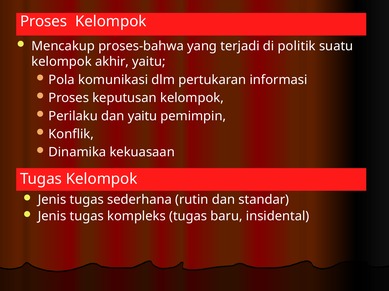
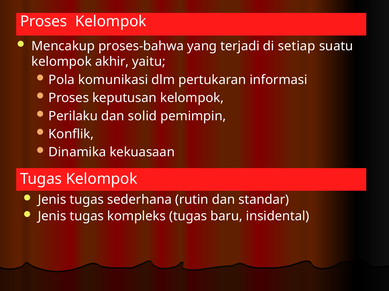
politik: politik -> setiap (297, 46)
dan yaitu: yaitu -> solid (142, 116)
